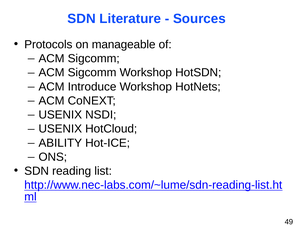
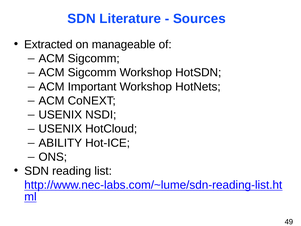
Protocols: Protocols -> Extracted (48, 44)
Introduce: Introduce -> Important (92, 87)
